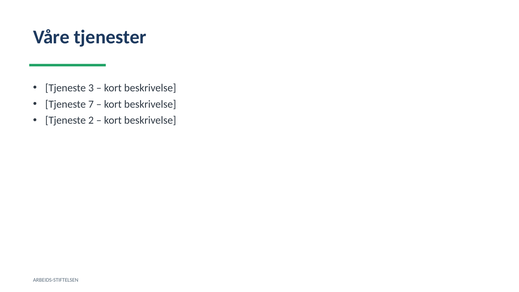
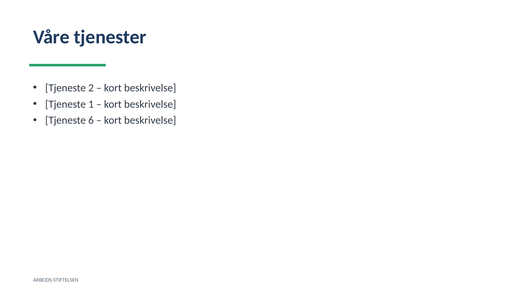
3: 3 -> 2 (91, 88)
7: 7 -> 1 (91, 104)
2: 2 -> 6 (91, 120)
